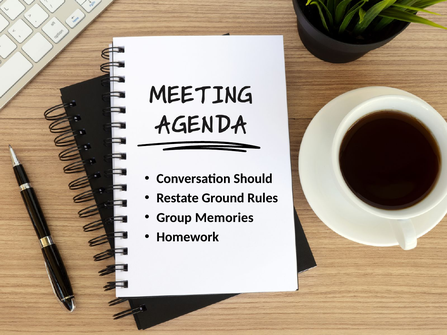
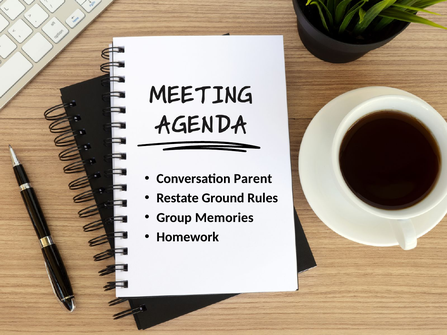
Should: Should -> Parent (253, 179)
